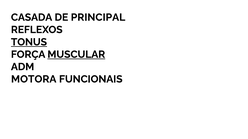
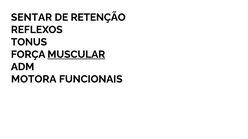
CASADA: CASADA -> SENTAR (31, 17)
PRINCIPAL: PRINCIPAL -> RETENÇÃO (98, 17)
TONUS underline: present -> none (29, 42)
